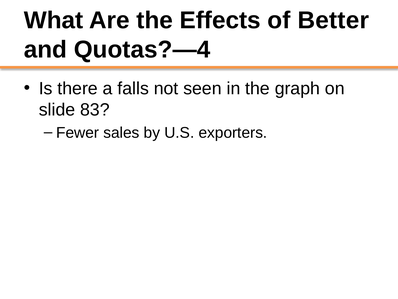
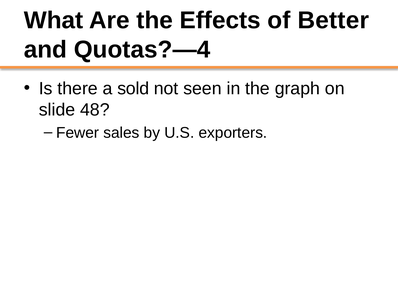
falls: falls -> sold (133, 88)
83: 83 -> 48 (95, 110)
